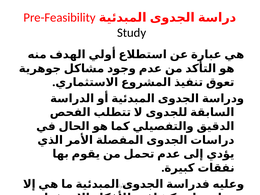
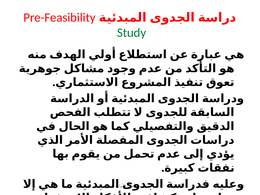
Study colour: black -> green (132, 33)
